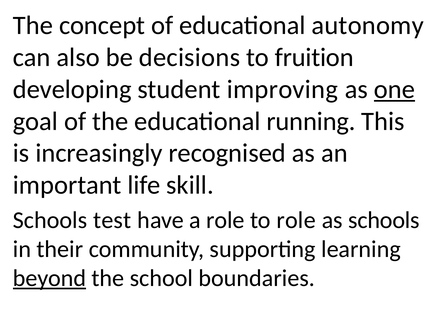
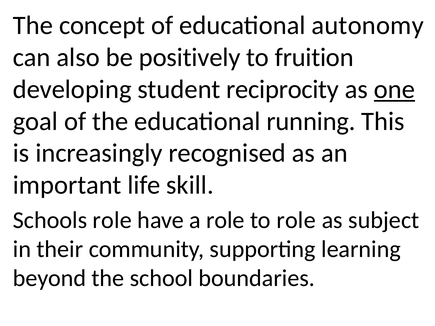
decisions: decisions -> positively (190, 58)
improving: improving -> reciprocity (283, 89)
Schools test: test -> role (112, 220)
as schools: schools -> subject (384, 220)
beyond underline: present -> none (50, 278)
